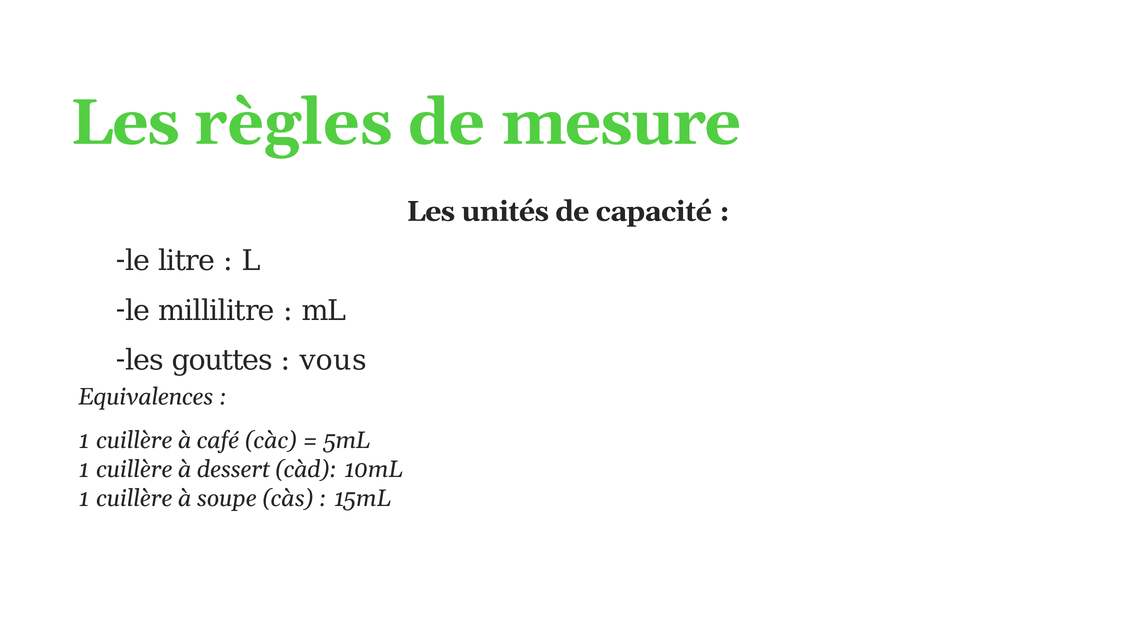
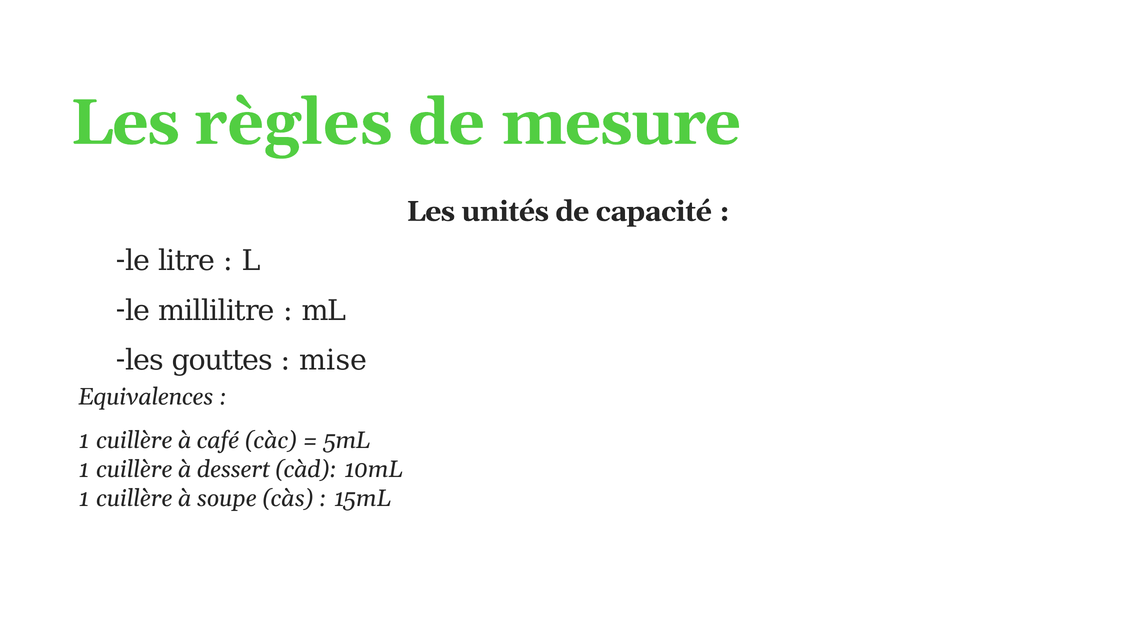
vous: vous -> mise (333, 360)
